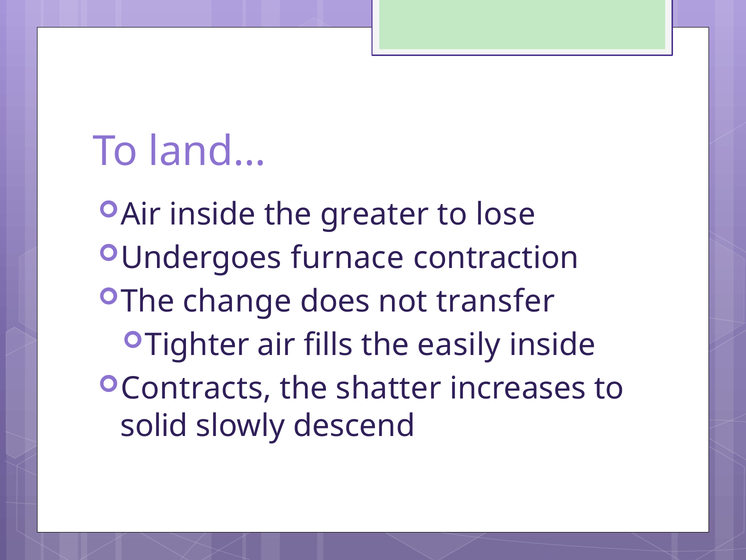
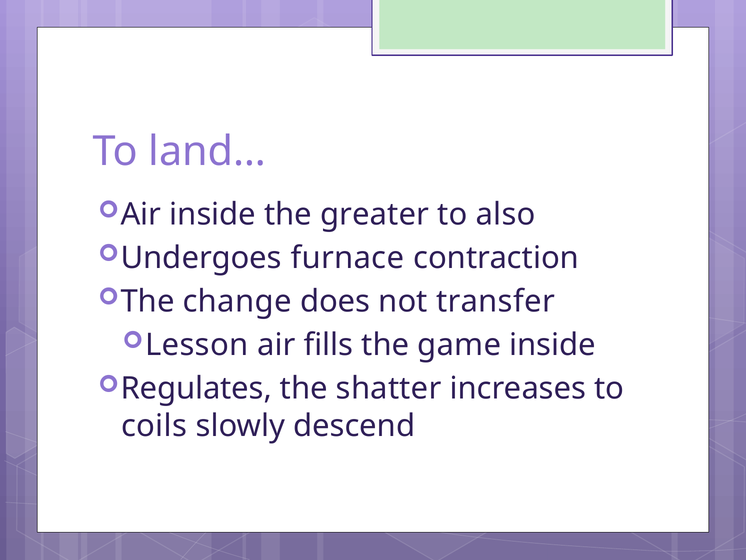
lose: lose -> also (506, 214)
Tighter: Tighter -> Lesson (197, 345)
easily: easily -> game (459, 345)
Contracts: Contracts -> Regulates (196, 388)
solid: solid -> coils (154, 426)
